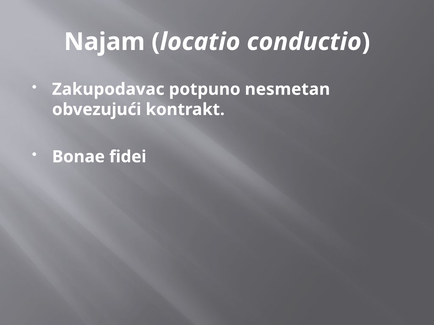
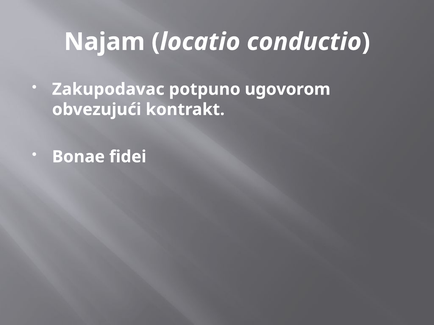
nesmetan: nesmetan -> ugovorom (288, 89)
